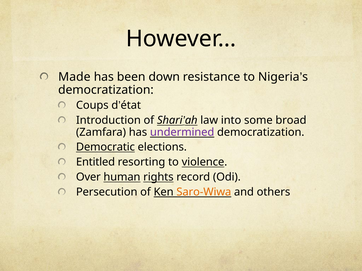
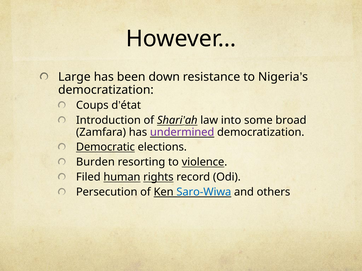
Made: Made -> Large (74, 77)
Entitled: Entitled -> Burden (95, 162)
Over: Over -> Filed (88, 177)
Saro-Wiwa colour: orange -> blue (204, 192)
